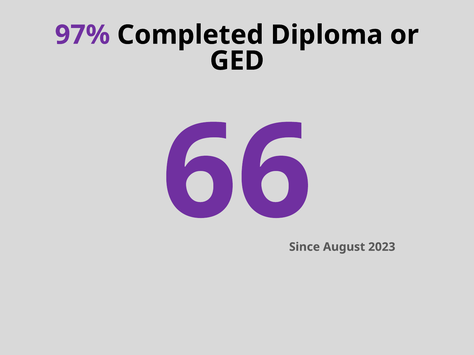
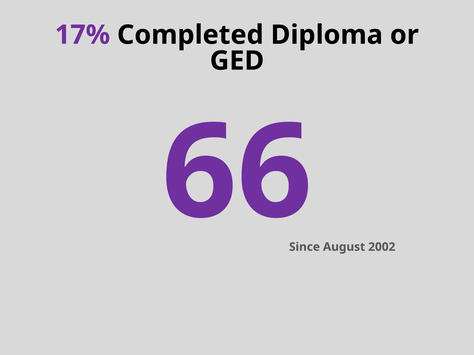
97%: 97% -> 17% (82, 35)
2023: 2023 -> 2002 (382, 247)
